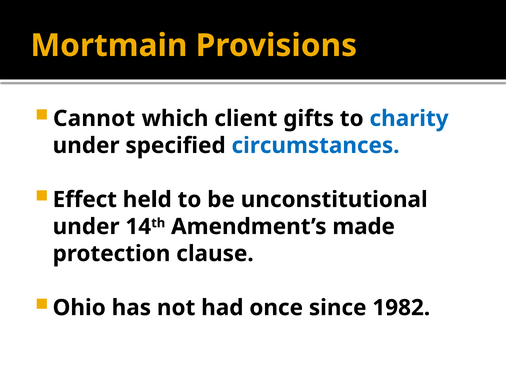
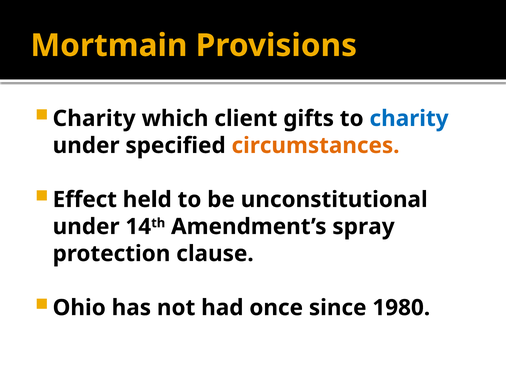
Cannot: Cannot -> Charity (94, 118)
circumstances colour: blue -> orange (316, 145)
made: made -> spray (364, 226)
1982: 1982 -> 1980 (401, 307)
